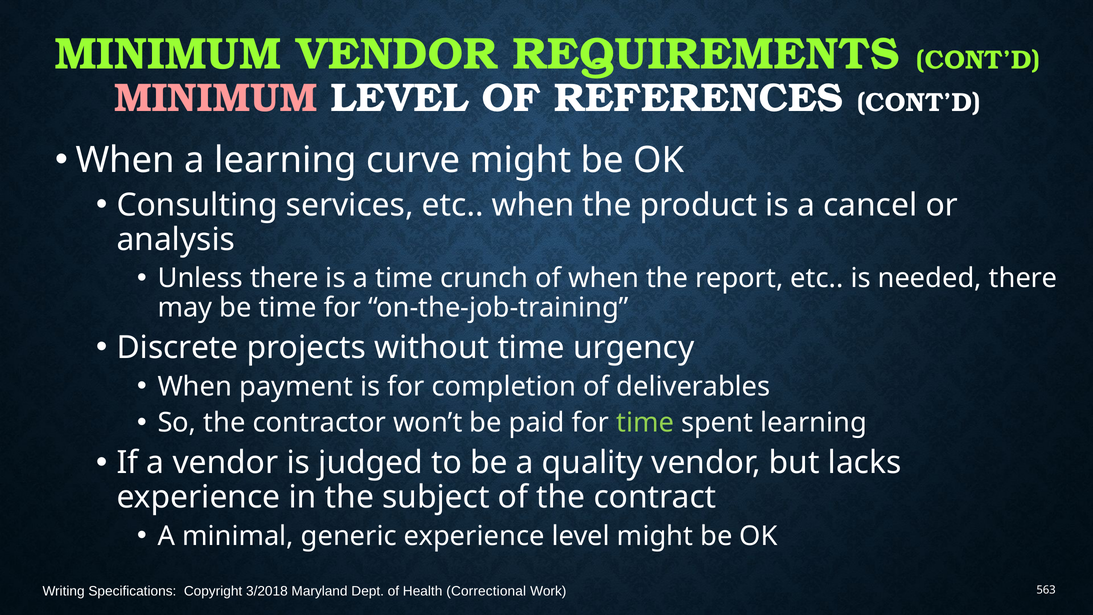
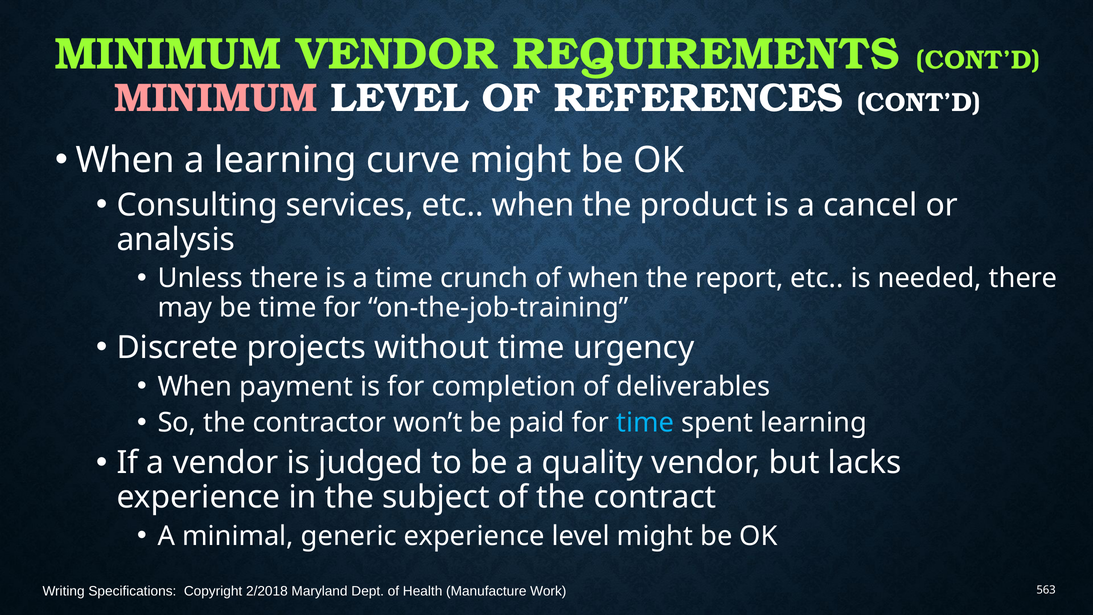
time colour: light green -> light blue (645, 423)
3/2018: 3/2018 -> 2/2018 (267, 591)
Correctional: Correctional -> Manufacture (486, 591)
